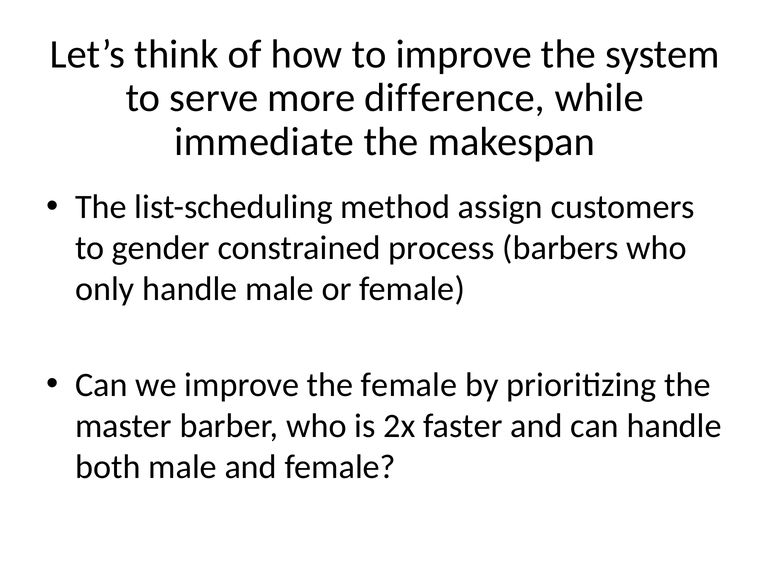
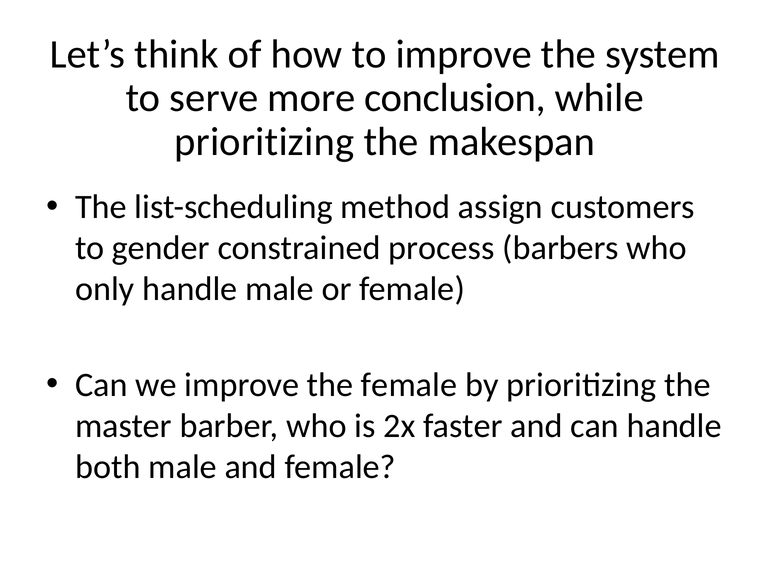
difference: difference -> conclusion (455, 98)
immediate: immediate -> prioritizing (264, 142)
